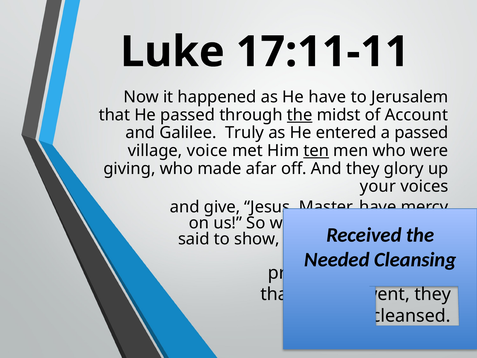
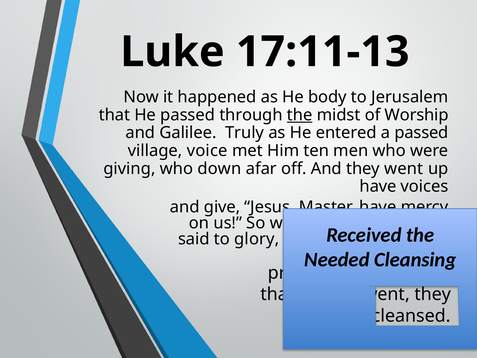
17:11-11: 17:11-11 -> 17:11-13 (323, 52)
He have: have -> body (327, 97)
Account: Account -> Worship (417, 115)
ten underline: present -> none (316, 151)
made: made -> down (219, 168)
And they glory: glory -> went (404, 168)
your: your -> have (378, 186)
to show: show -> glory (257, 239)
